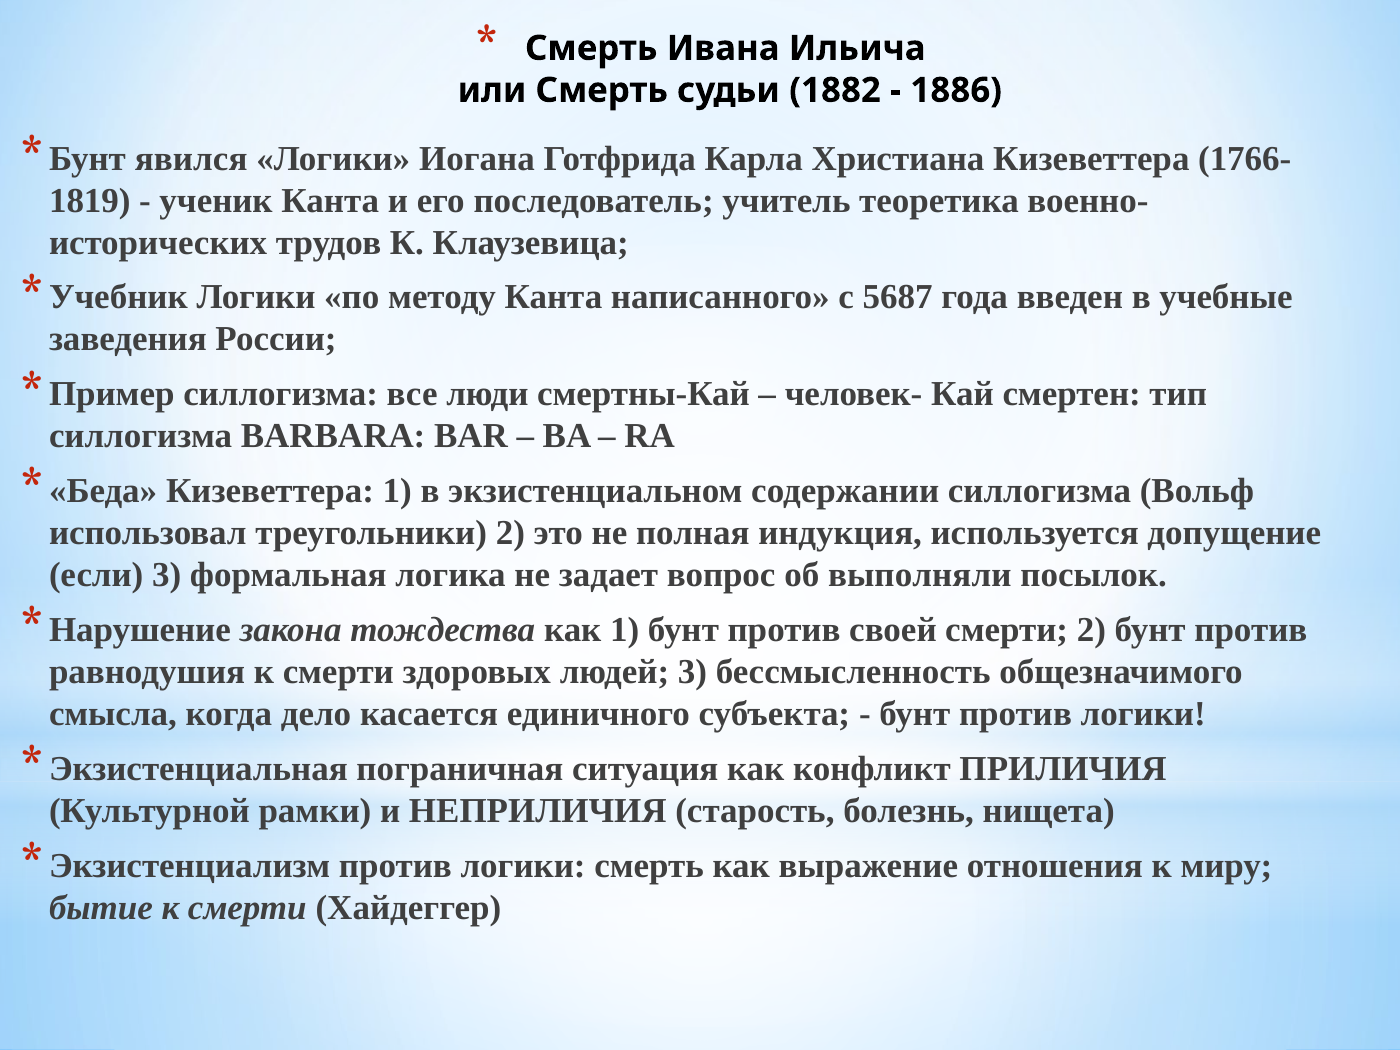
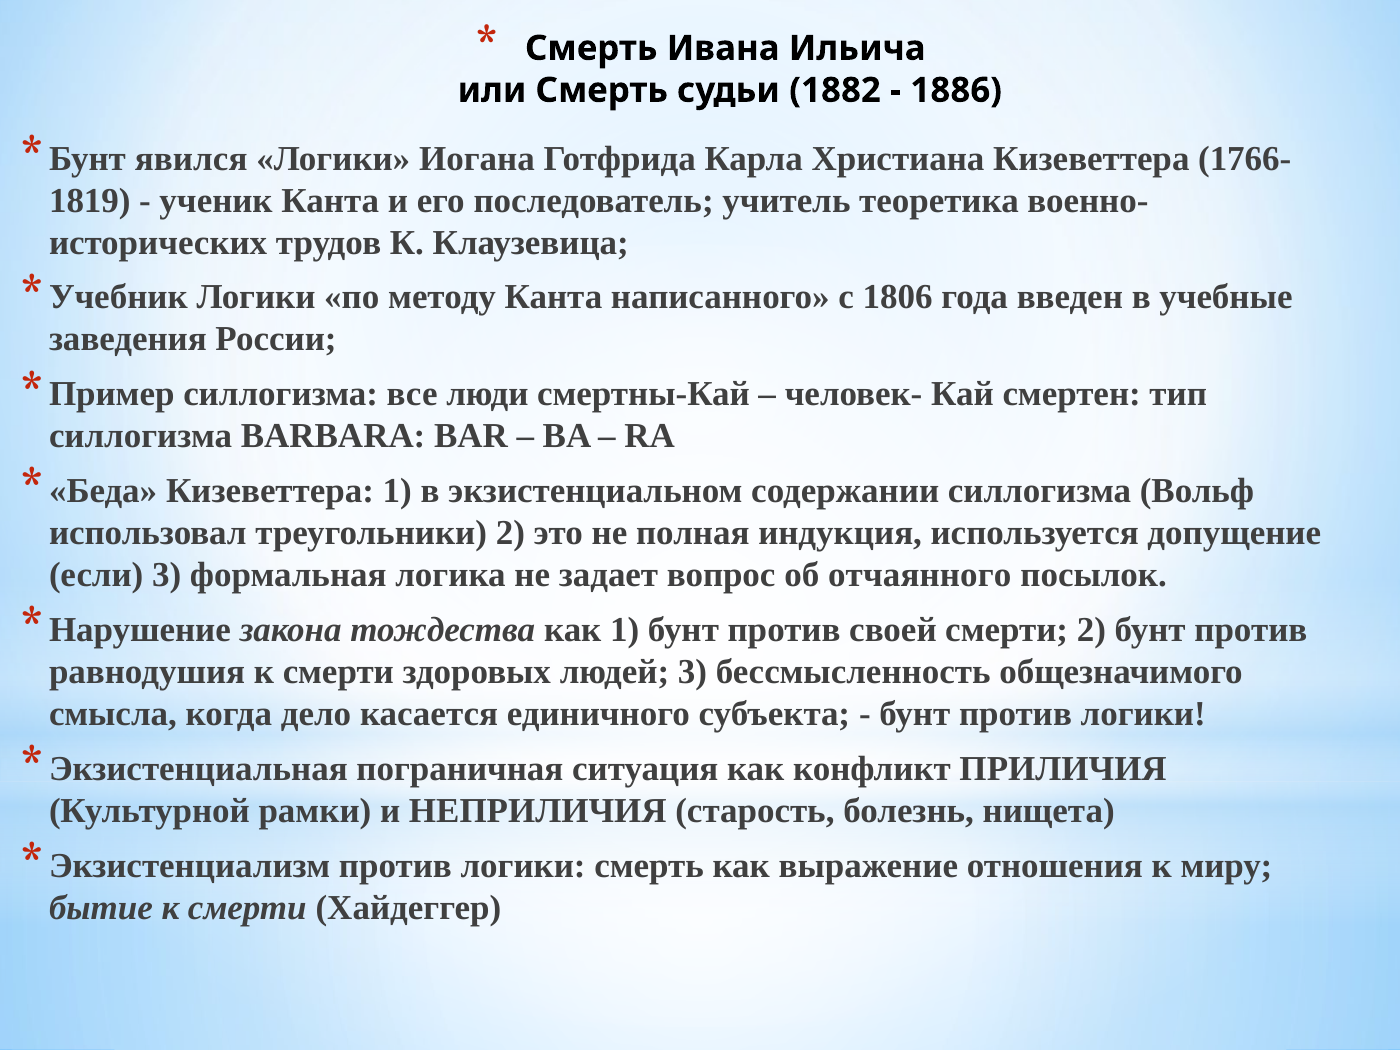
5687: 5687 -> 1806 (898, 297)
выполняли: выполняли -> отчаянного (920, 575)
